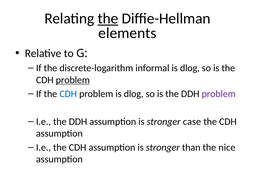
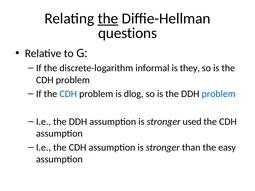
elements: elements -> questions (128, 33)
dlog: dlog -> they (190, 68)
problem underline: present -> none (73, 80)
problem colour: purple -> blue (219, 94)
case: case -> used (192, 122)
nice: nice -> easy (227, 148)
